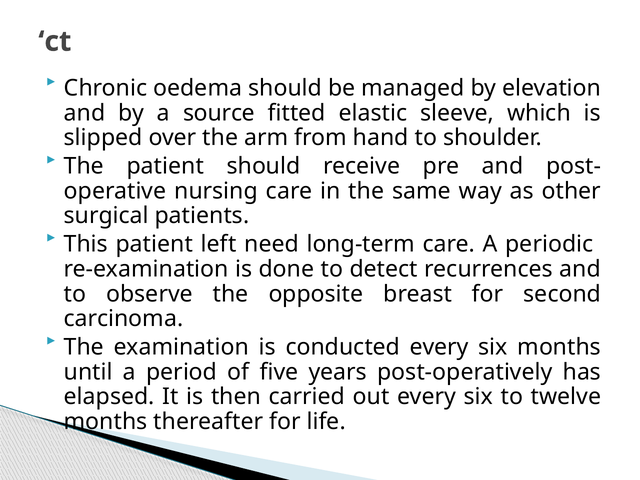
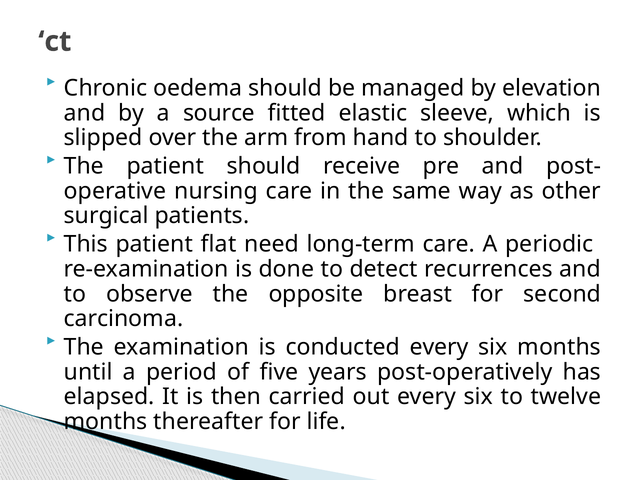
left: left -> flat (219, 244)
